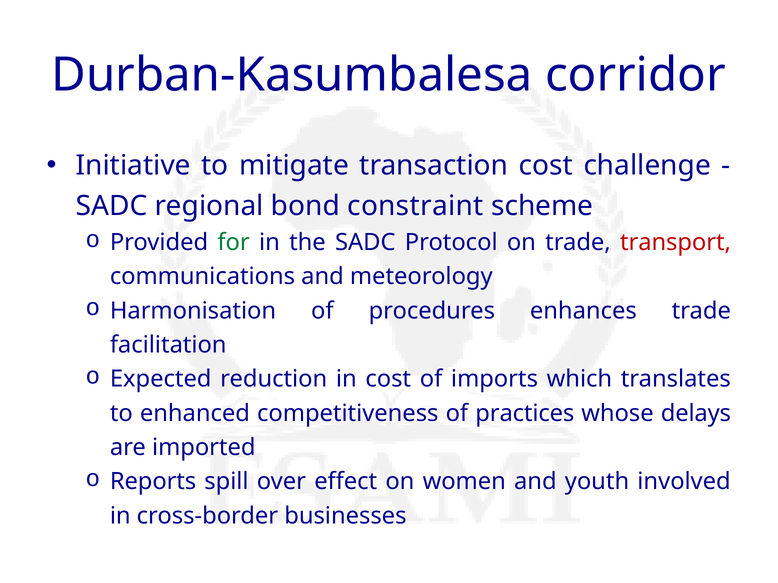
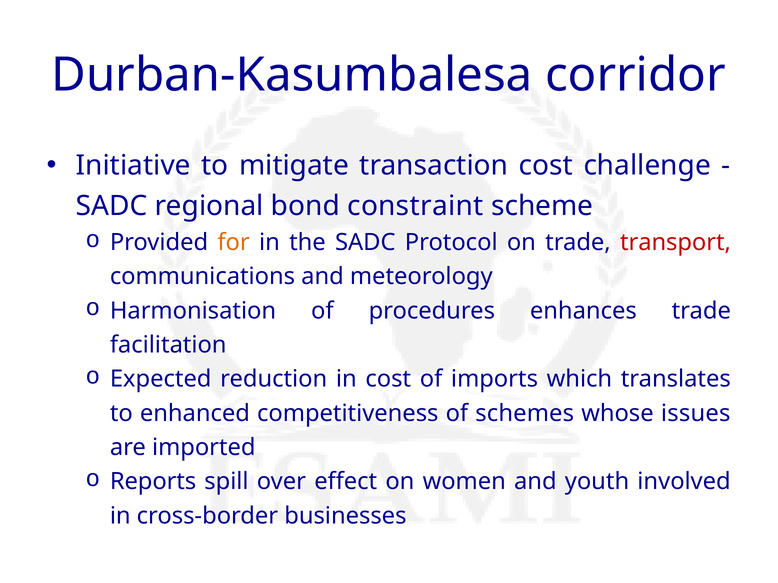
for colour: green -> orange (234, 243)
practices: practices -> schemes (525, 414)
delays: delays -> issues (696, 414)
